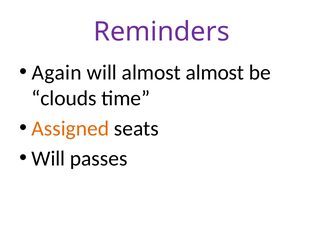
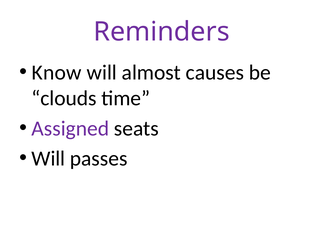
Again: Again -> Know (57, 73)
almost almost: almost -> causes (215, 73)
Assigned colour: orange -> purple (70, 129)
